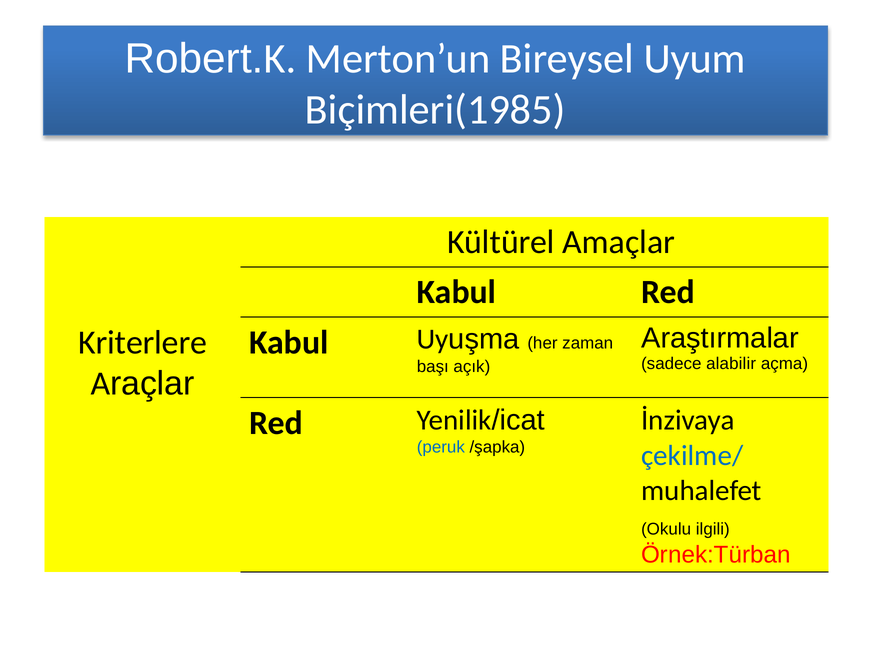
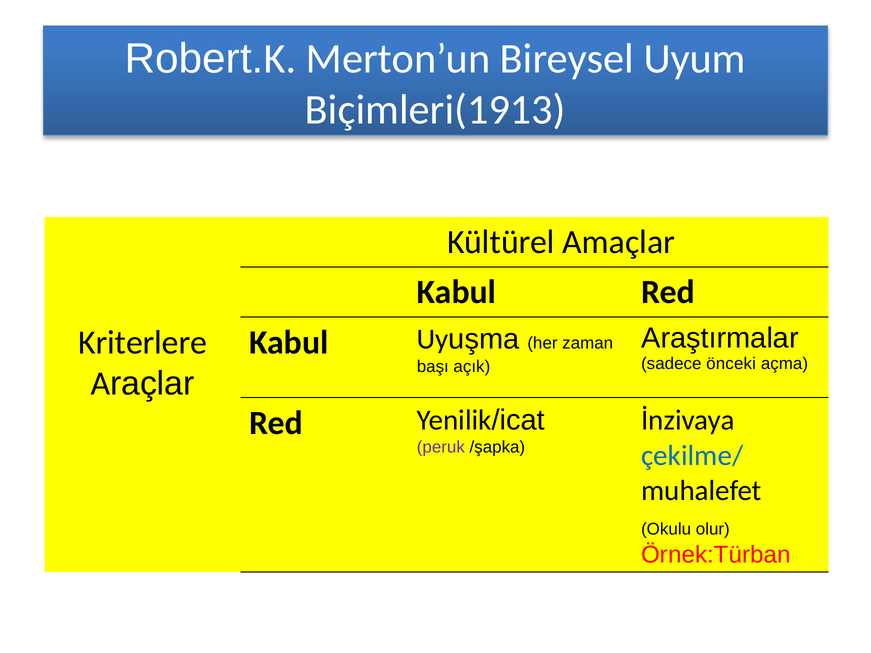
Biçimleri(1985: Biçimleri(1985 -> Biçimleri(1913 (435, 110)
alabilir: alabilir -> önceki (731, 364)
peruk colour: blue -> purple (441, 447)
ilgili: ilgili -> olur (713, 529)
